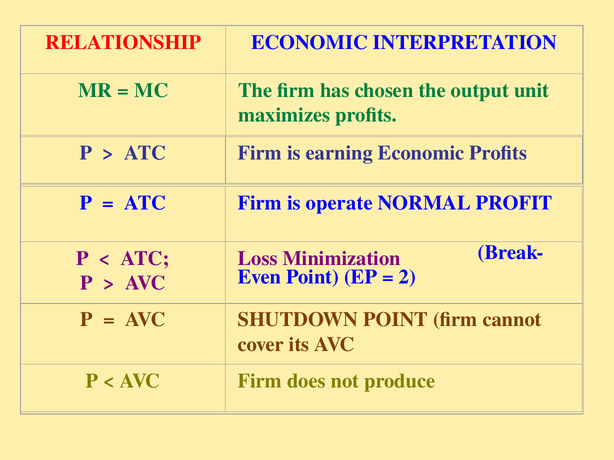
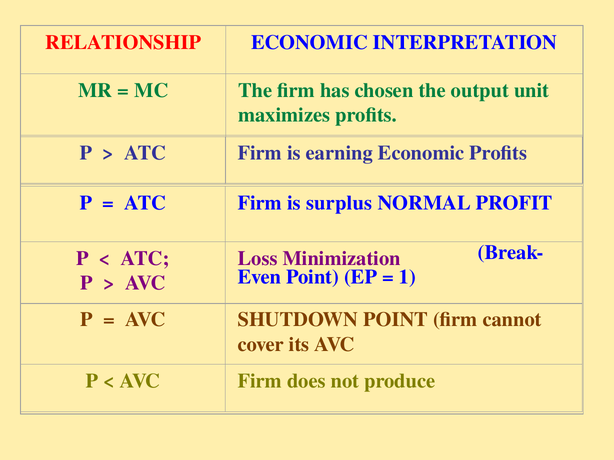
operate: operate -> surplus (339, 203)
2: 2 -> 1 (407, 277)
